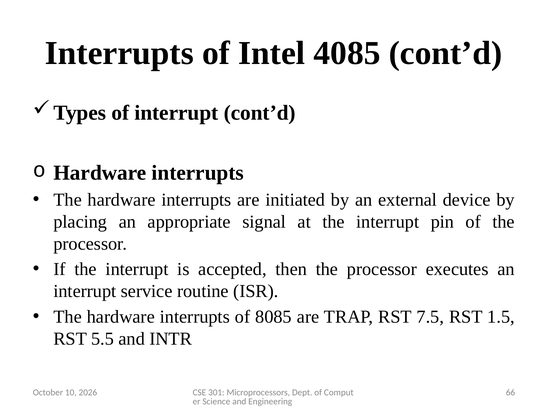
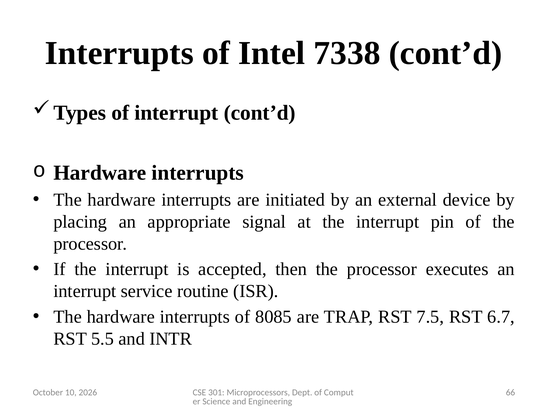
4085: 4085 -> 7338 (347, 53)
1.5: 1.5 -> 6.7 (501, 317)
